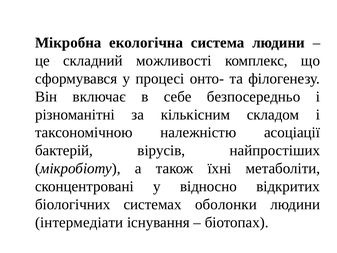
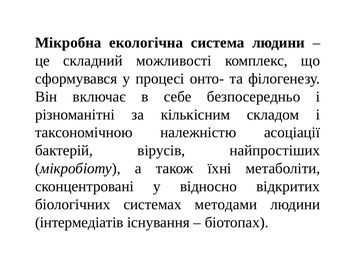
оболонки: оболонки -> методами (226, 204)
інтермедіати: інтермедіати -> інтермедіатів (79, 222)
